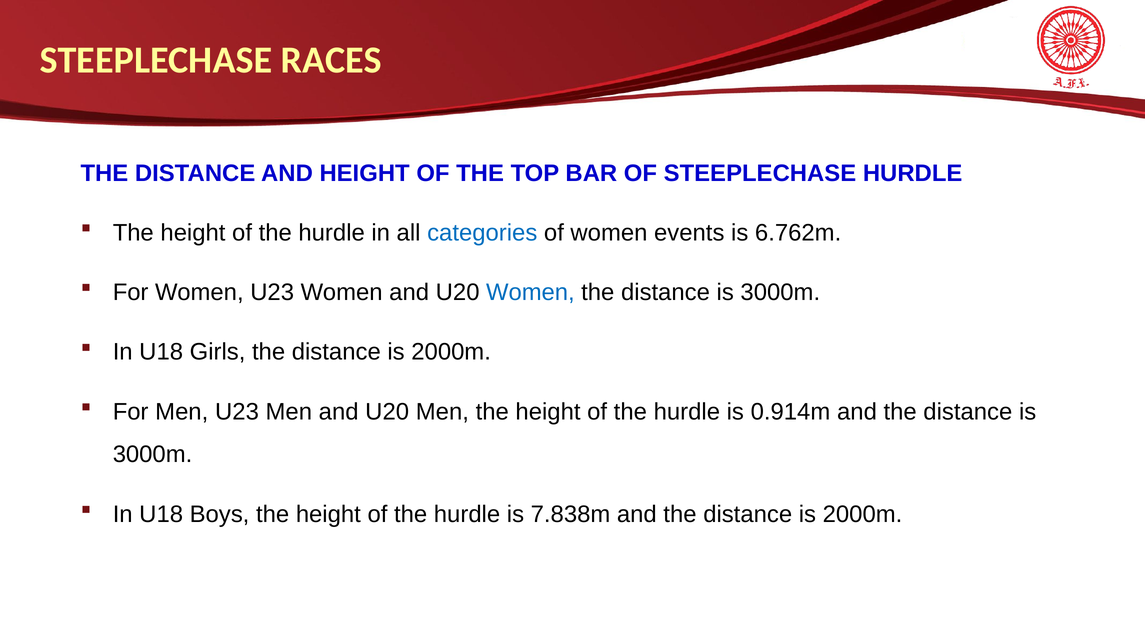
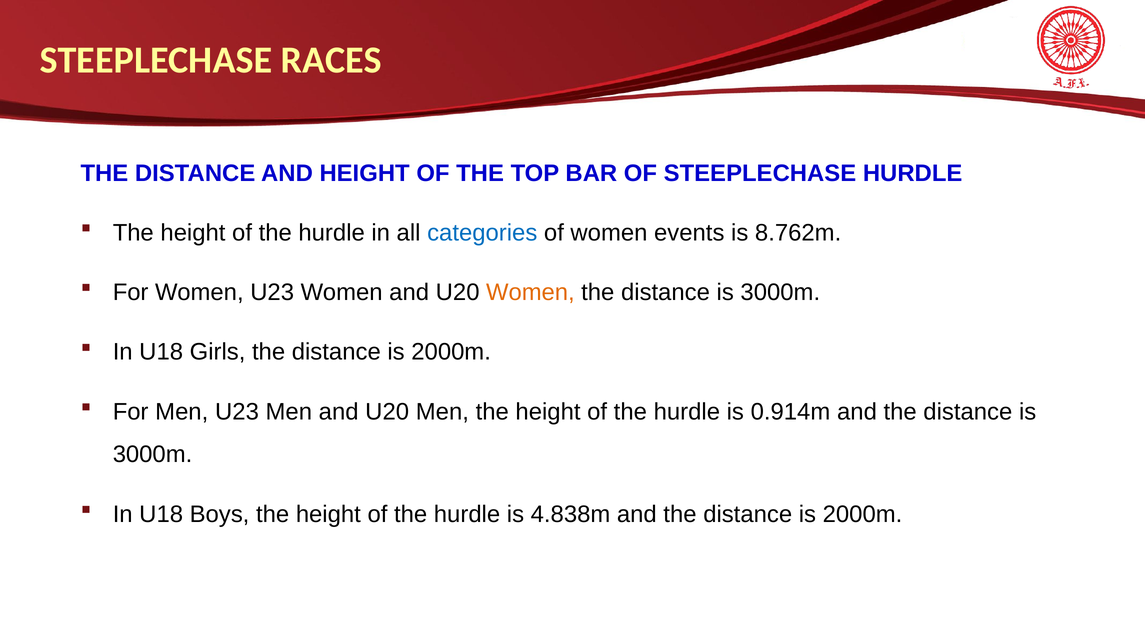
6.762m: 6.762m -> 8.762m (798, 233)
Women colour: blue -> orange (530, 292)
7.838m: 7.838m -> 4.838m (571, 514)
